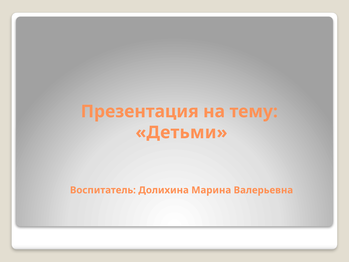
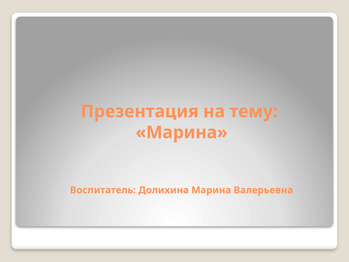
Детьми: Детьми -> Марина (182, 132)
